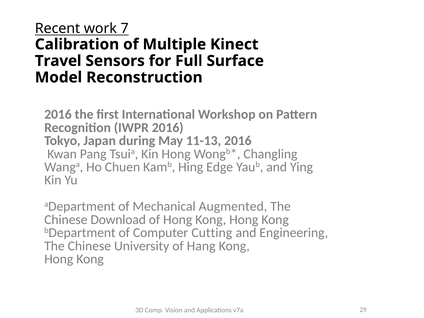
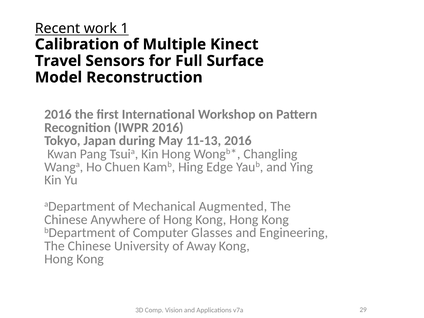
7: 7 -> 1 (125, 28)
Download: Download -> Anywhere (118, 220)
Cutting: Cutting -> Glasses (212, 233)
Hang: Hang -> Away (201, 246)
